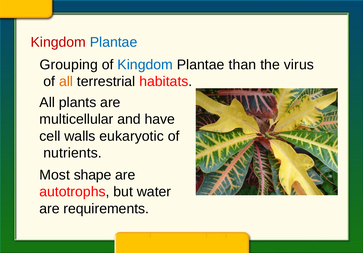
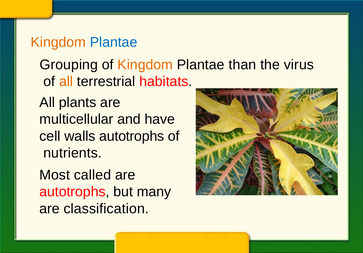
Kingdom colour: red -> orange (58, 42)
Kingdom colour: blue -> orange (145, 64)
walls eukaryotic: eukaryotic -> autotrophs (132, 136)
shape: shape -> called (92, 175)
water: water -> many (154, 191)
requirements: requirements -> classification (106, 208)
